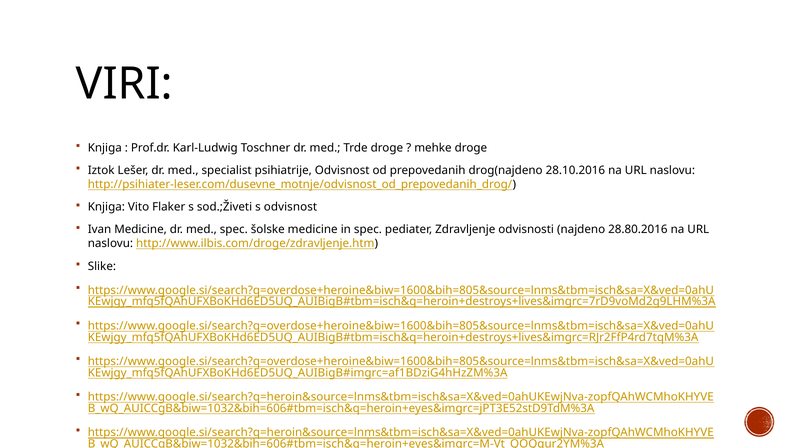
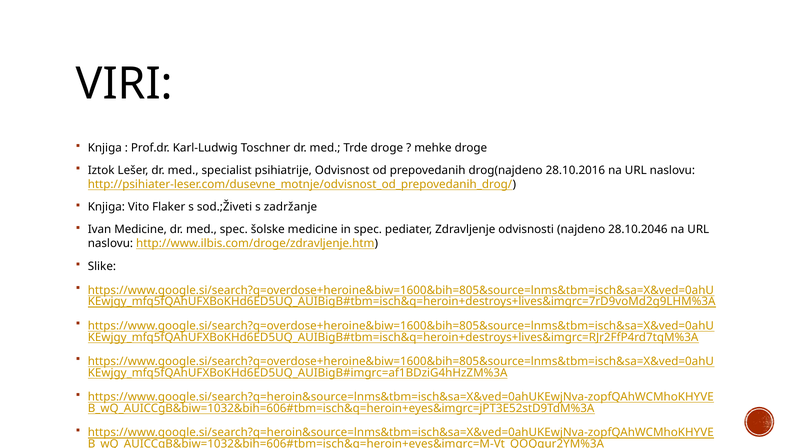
s odvisnost: odvisnost -> zadržanje (290, 207)
28.80.2016: 28.80.2016 -> 28.10.2046 (638, 229)
